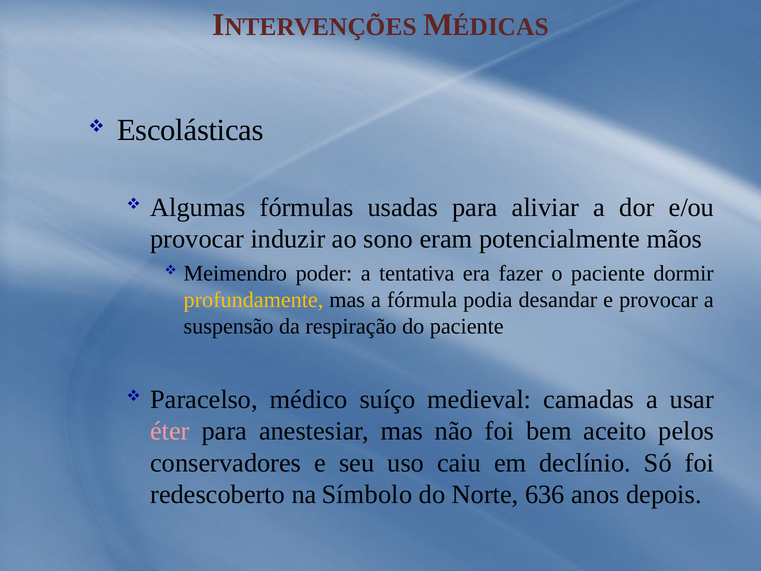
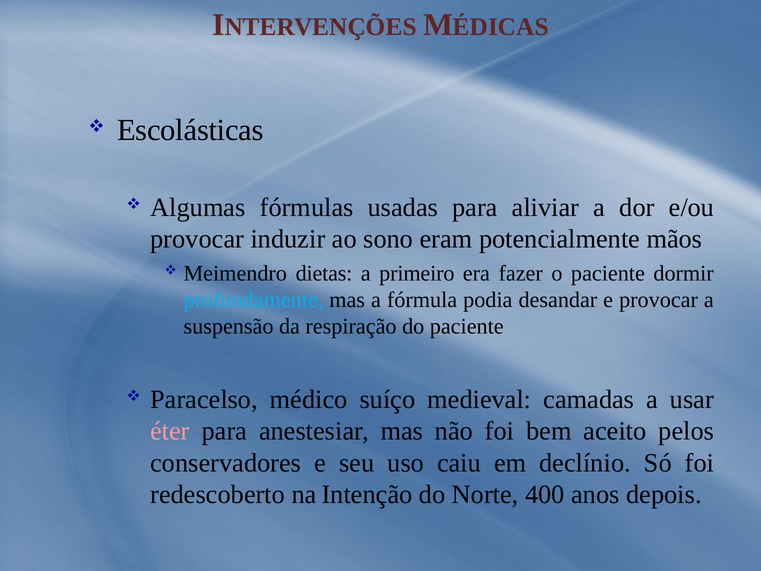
poder: poder -> dietas (324, 273)
tentativa: tentativa -> primeiro (417, 273)
profundamente colour: yellow -> light blue (253, 300)
Símbolo: Símbolo -> Intenção (367, 494)
636: 636 -> 400 (545, 494)
